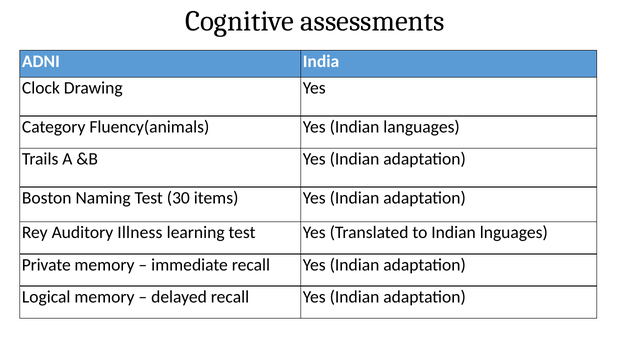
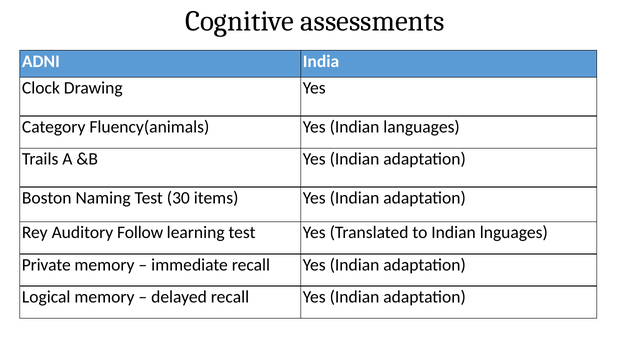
Illness: Illness -> Follow (140, 232)
